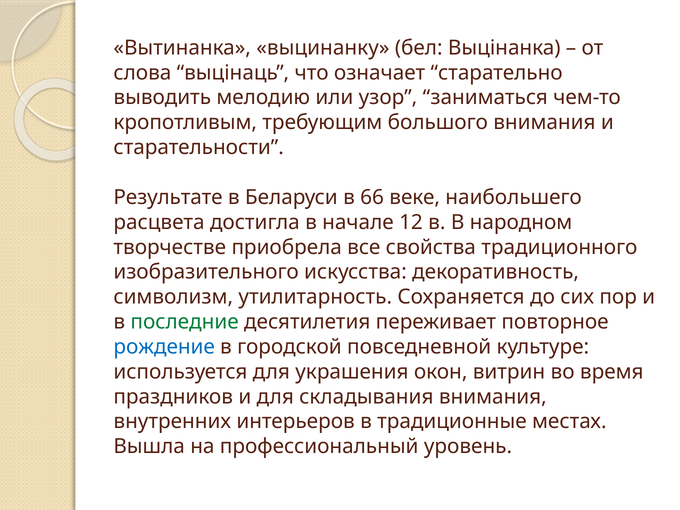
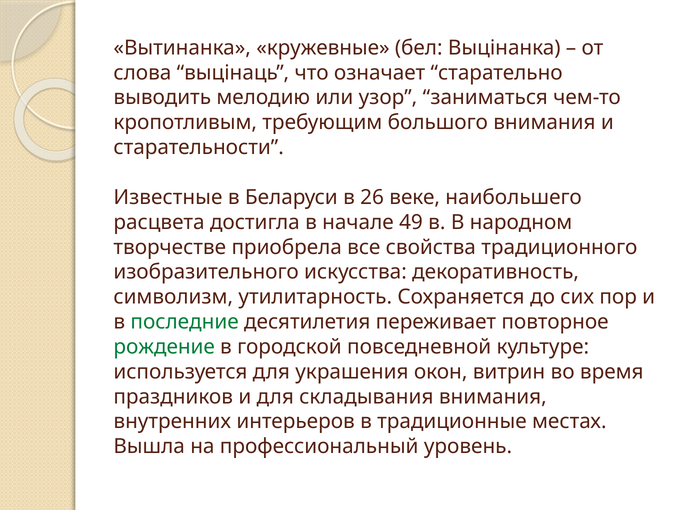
выцинанку: выцинанку -> кружевные (323, 48)
Результате: Результате -> Известные (168, 197)
66: 66 -> 26 (372, 197)
12: 12 -> 49 (411, 222)
рождение colour: blue -> green (164, 347)
